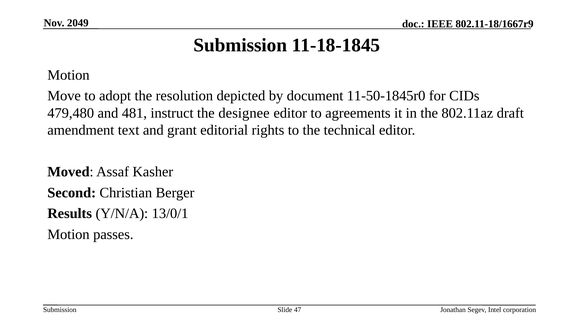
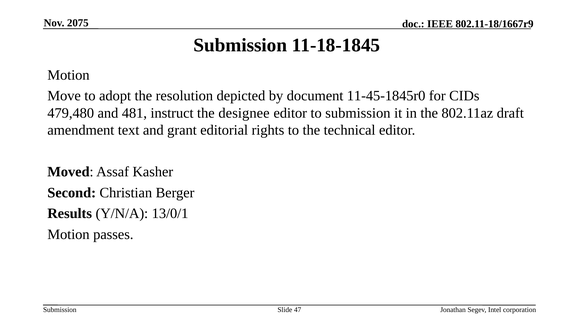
2049: 2049 -> 2075 (78, 23)
11-50-1845r0: 11-50-1845r0 -> 11-45-1845r0 (386, 96)
to agreements: agreements -> submission (358, 113)
